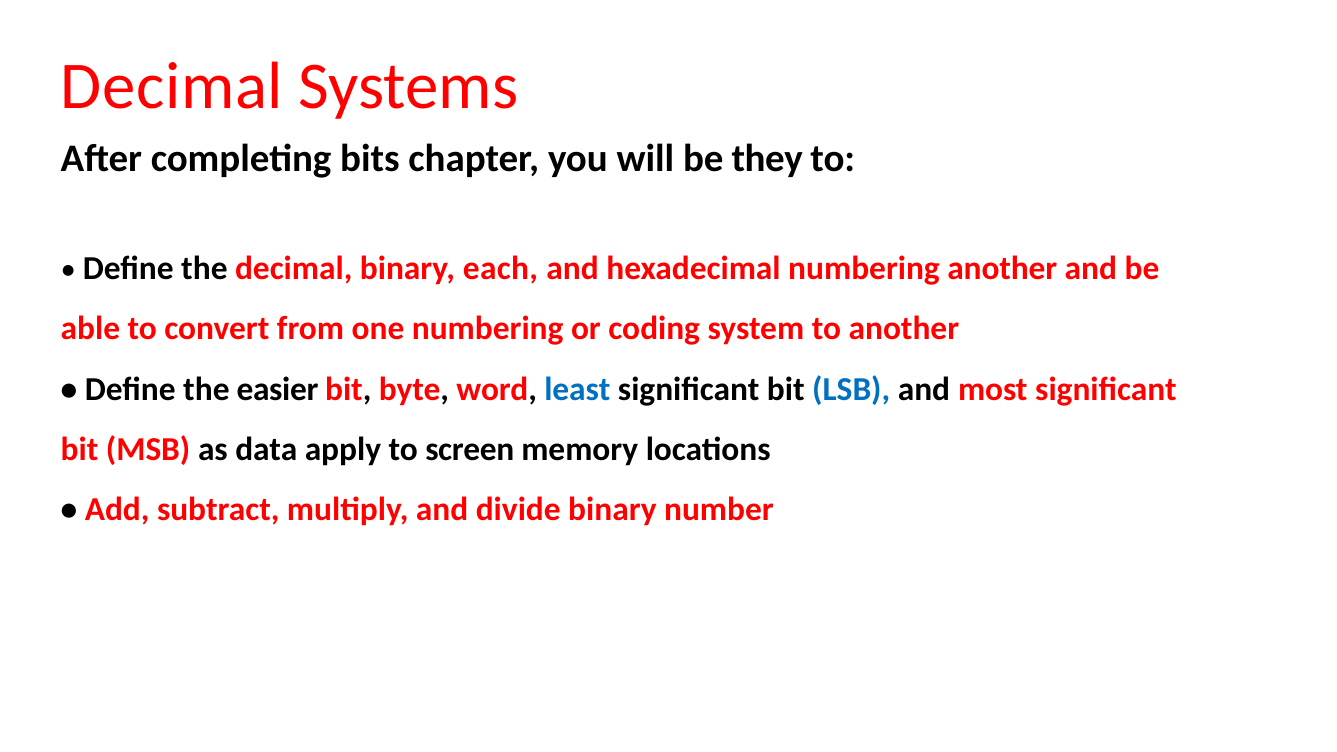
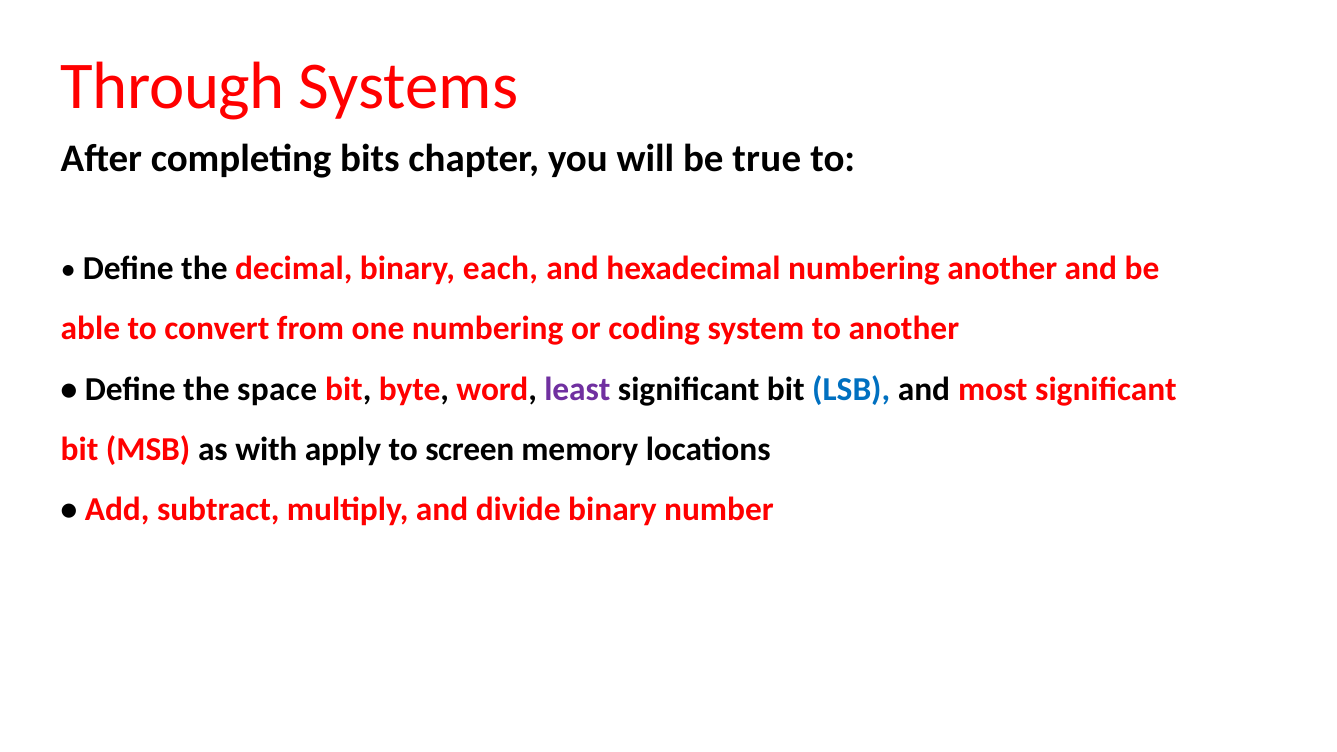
Decimal: Decimal -> Through (173, 86)
they: they -> true (767, 159)
easier: easier -> space (277, 389)
least colour: blue -> purple (577, 389)
data: data -> with (266, 449)
